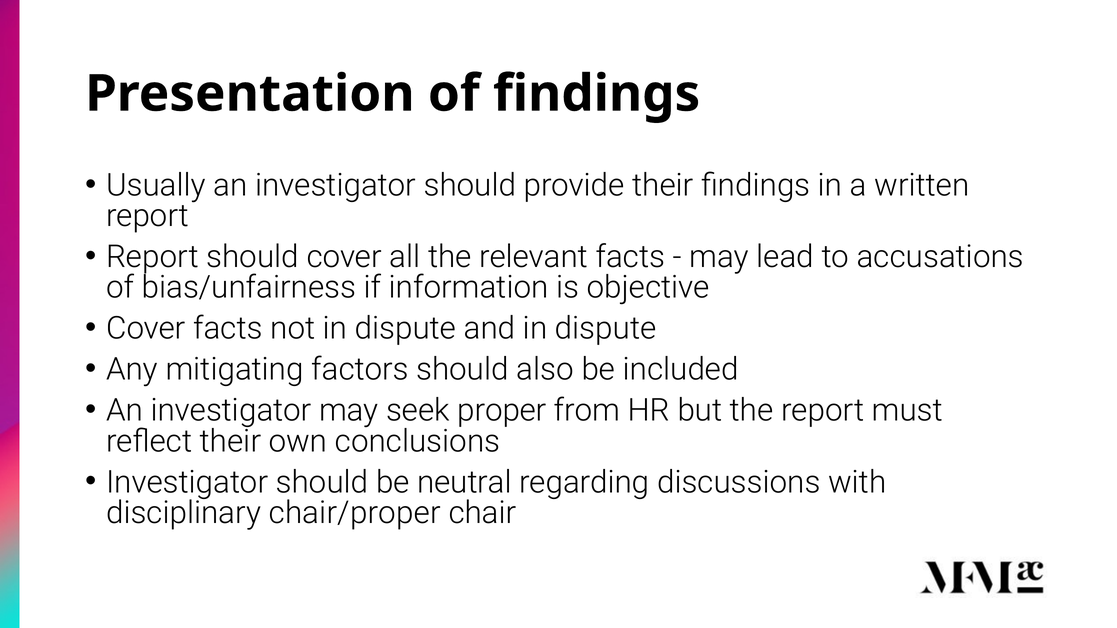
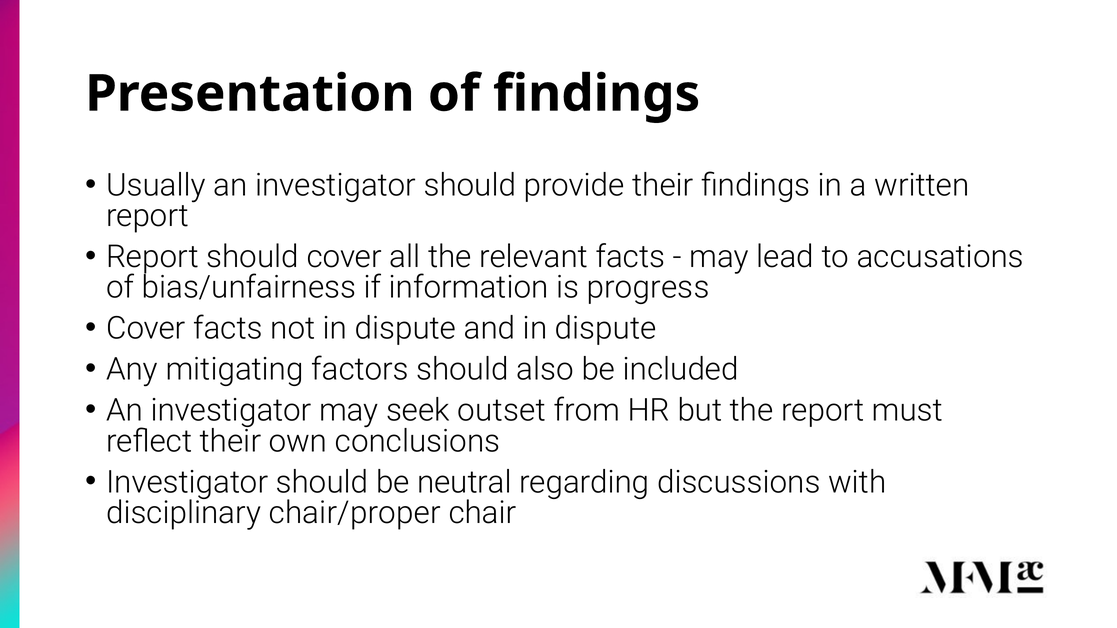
objective: objective -> progress (648, 288)
proper: proper -> outset (502, 411)
